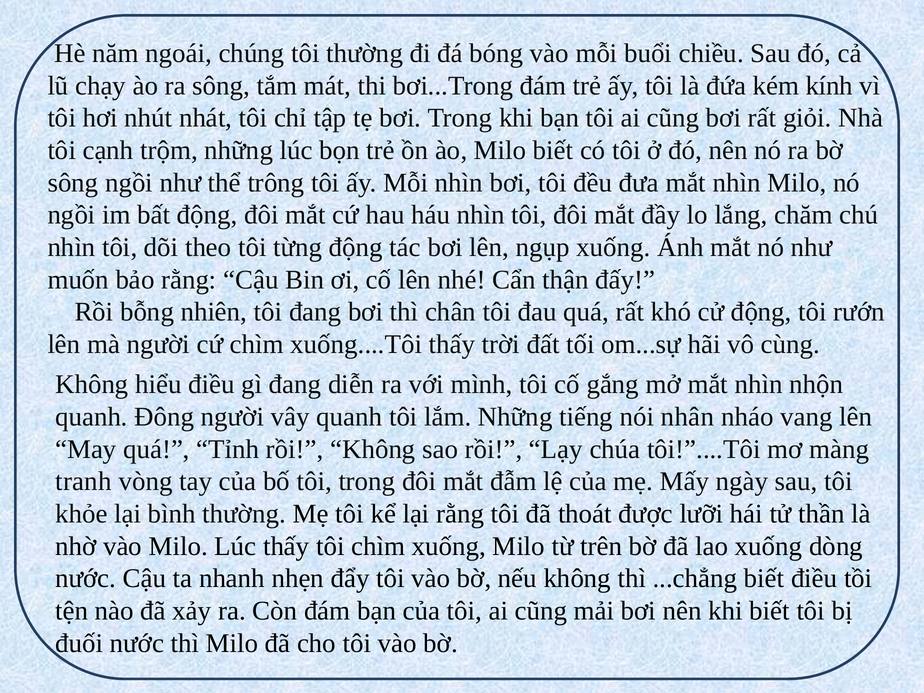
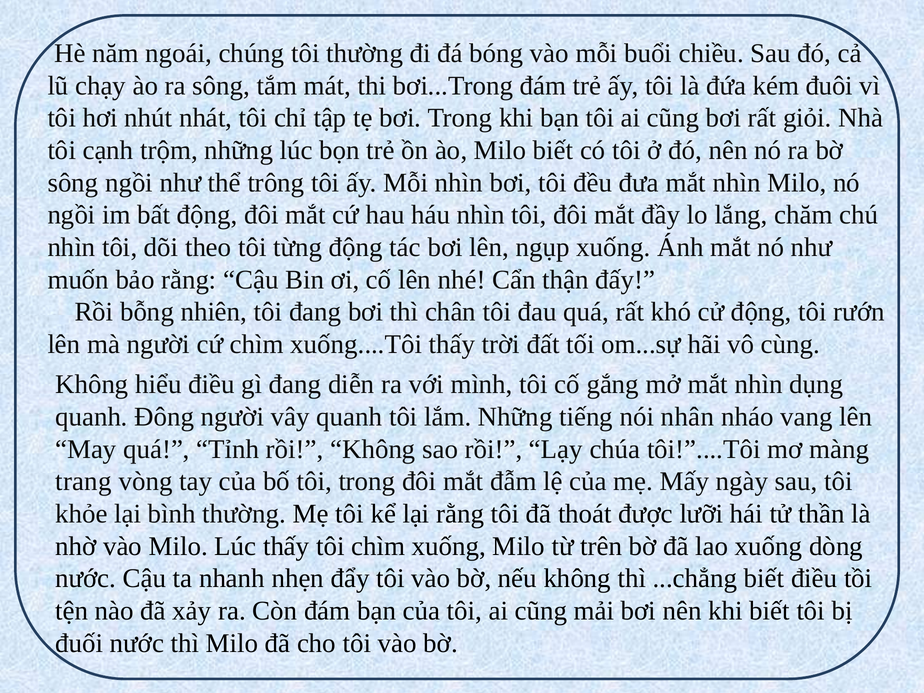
kính: kính -> đuôi (829, 86)
nhộn: nhộn -> dụng (816, 384)
tranh: tranh -> trang (83, 481)
